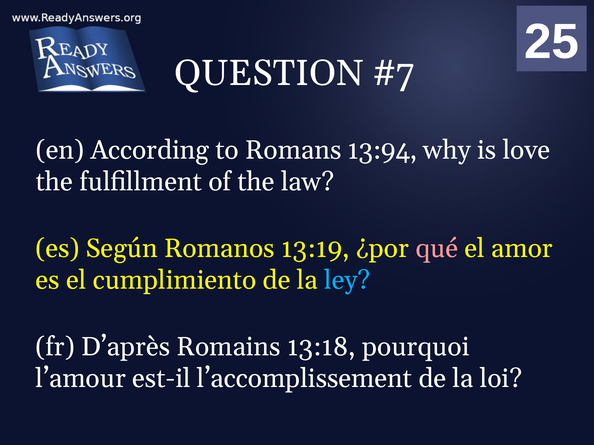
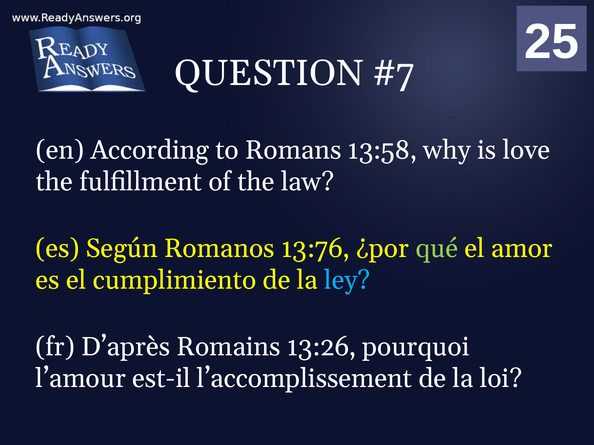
13:94: 13:94 -> 13:58 (382, 150)
13:19: 13:19 -> 13:76 (316, 249)
qué colour: pink -> light green (437, 249)
13:18: 13:18 -> 13:26 (322, 347)
